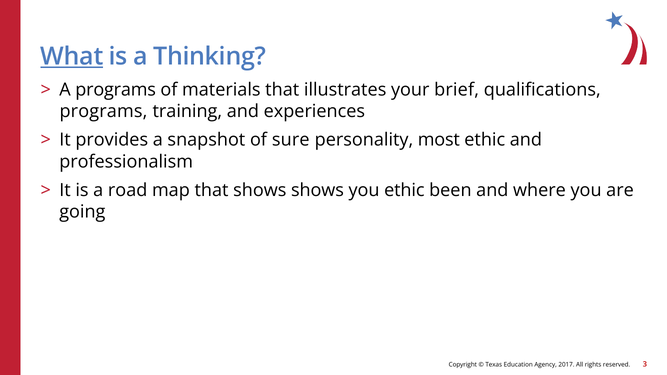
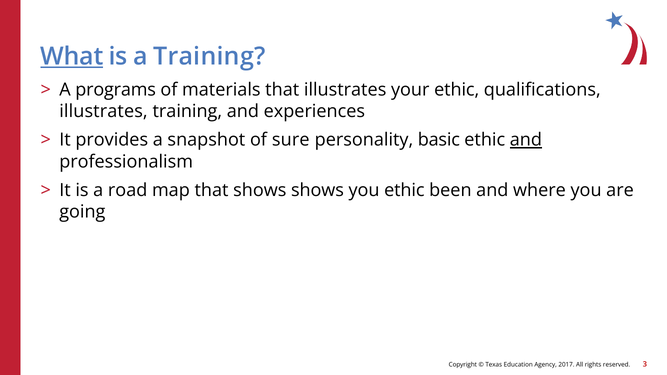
a Thinking: Thinking -> Training (209, 57)
your brief: brief -> ethic (457, 90)
programs: programs -> illustrates (103, 111)
most: most -> basic (439, 140)
and underline: none -> present (526, 140)
